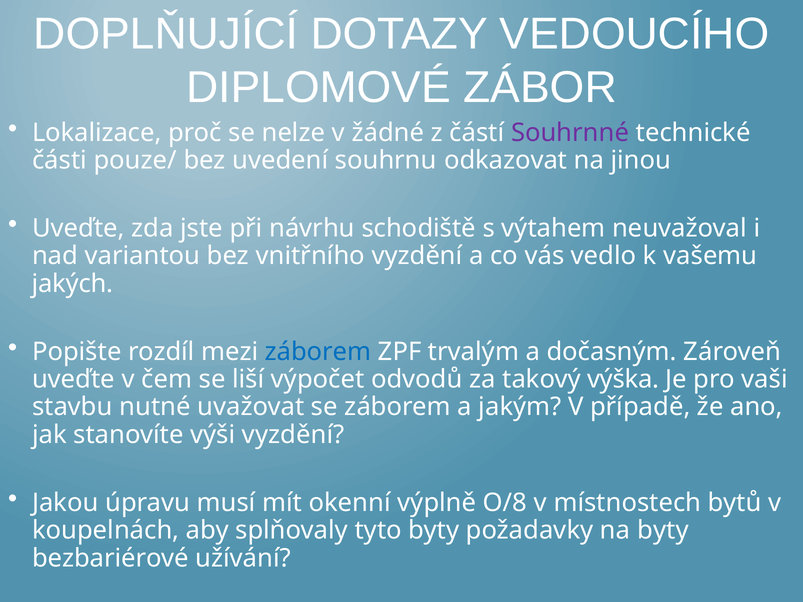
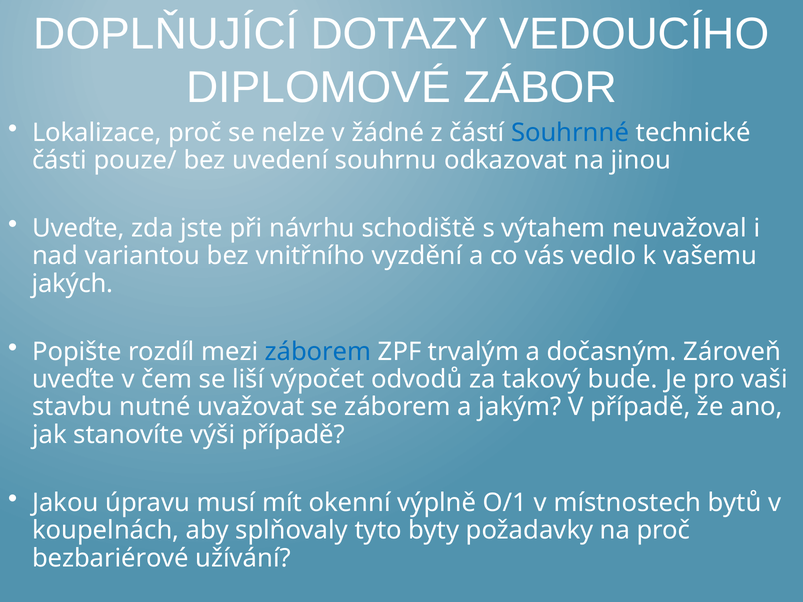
Souhrnné colour: purple -> blue (570, 133)
výška: výška -> bude (623, 380)
výši vyzdění: vyzdění -> případě (293, 435)
O/8: O/8 -> O/1 (505, 503)
na byty: byty -> proč (663, 531)
